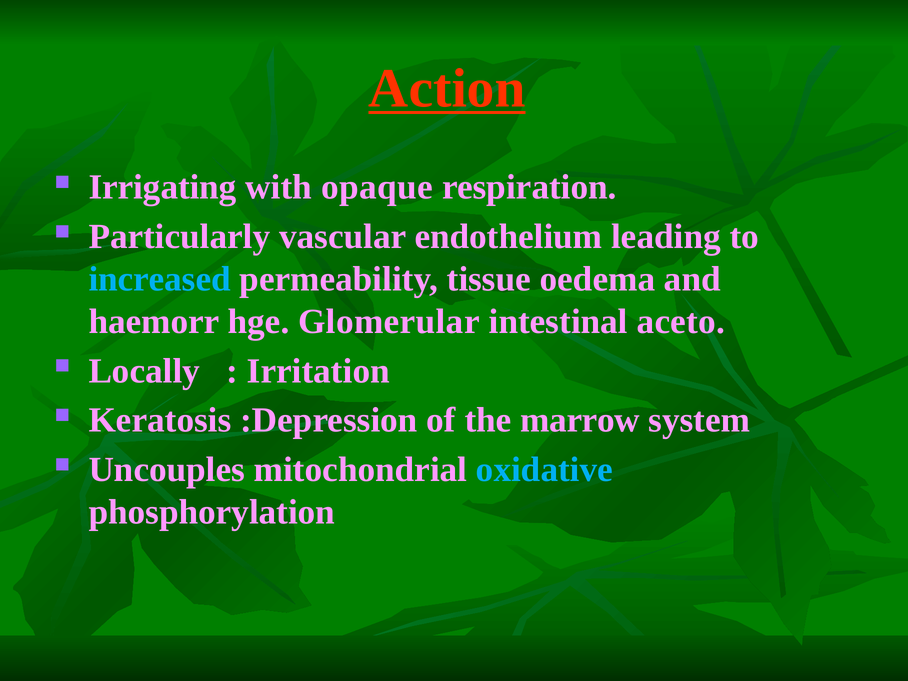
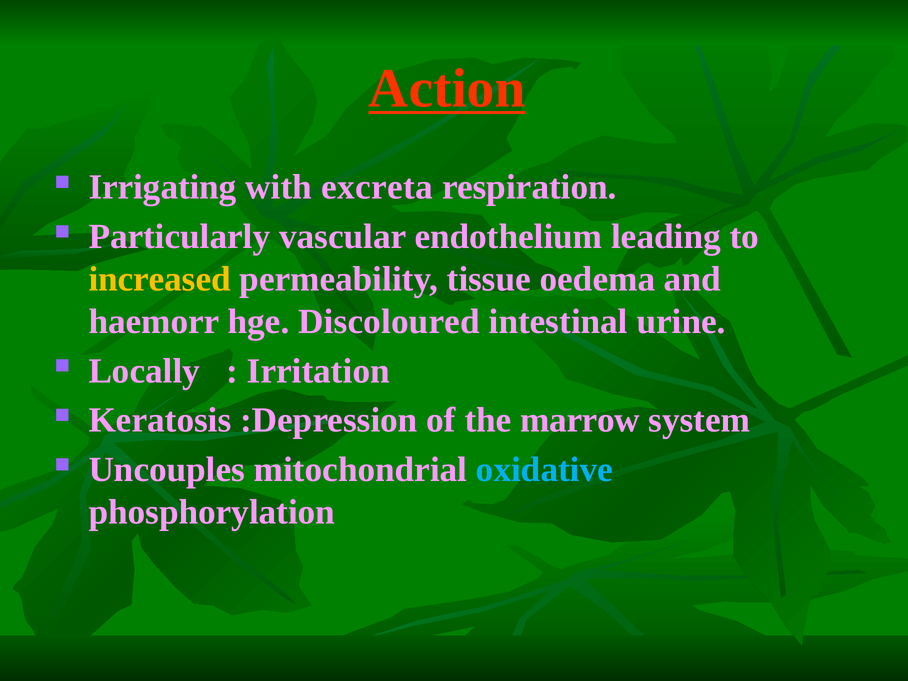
opaque: opaque -> excreta (377, 187)
increased colour: light blue -> yellow (160, 279)
Glomerular: Glomerular -> Discoloured (389, 321)
aceto: aceto -> urine (681, 321)
